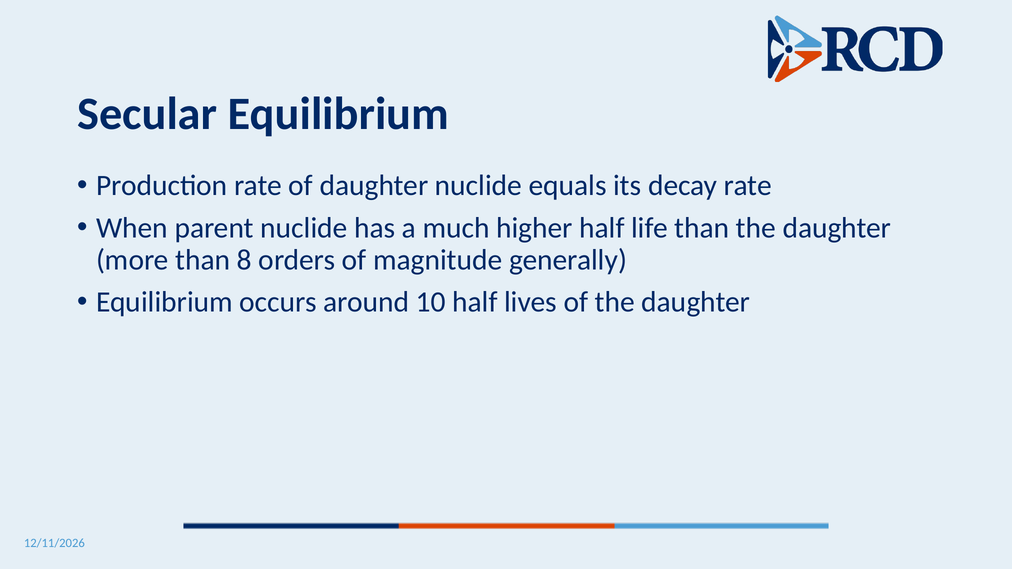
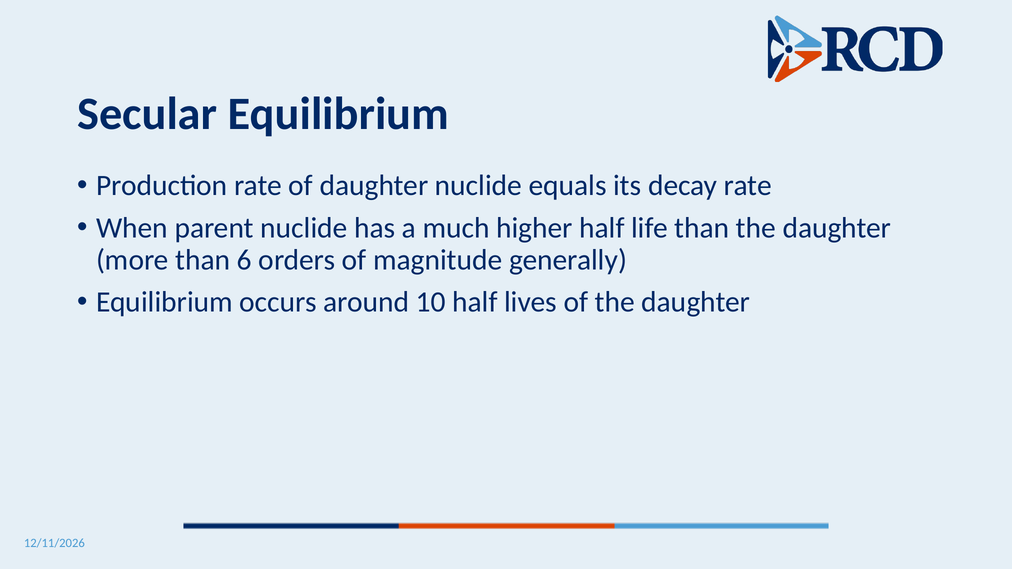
8: 8 -> 6 (244, 260)
